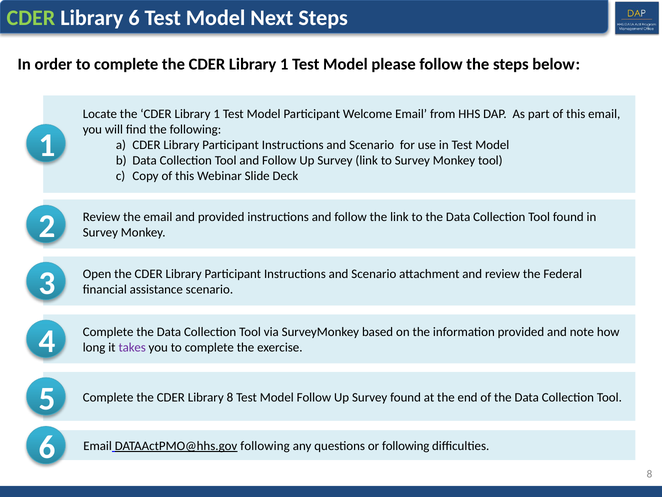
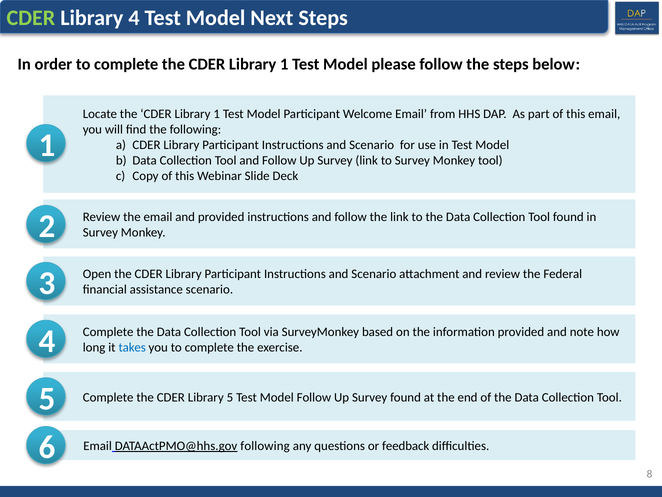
Library 6: 6 -> 4 (134, 18)
takes colour: purple -> blue (132, 347)
Library 8: 8 -> 5 (230, 397)
or following: following -> feedback (406, 445)
